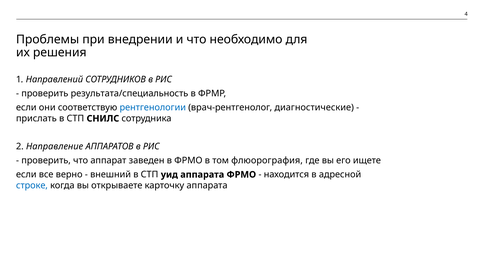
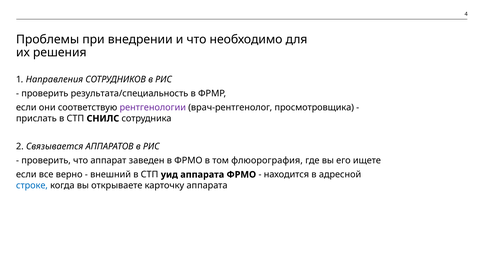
Направлений: Направлений -> Направления (54, 79)
рентгенологии colour: blue -> purple (153, 107)
диагностические: диагностические -> просмотровщика (314, 107)
Направление: Направление -> Связывается (55, 146)
